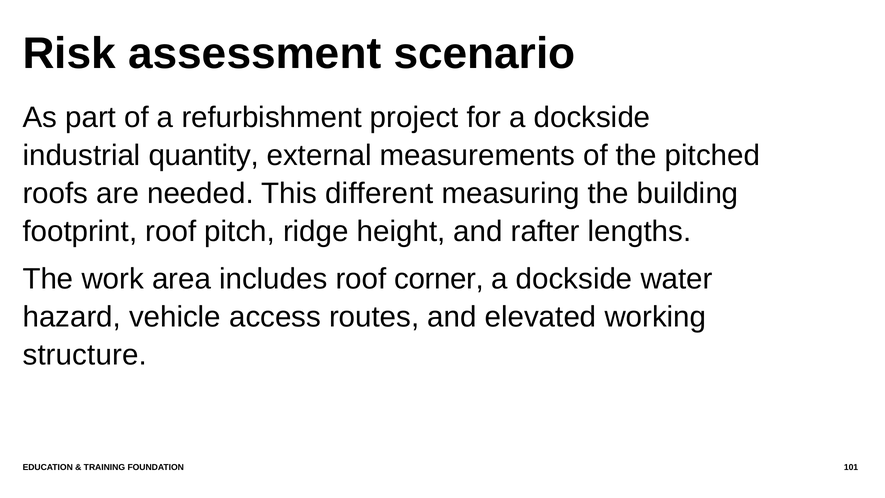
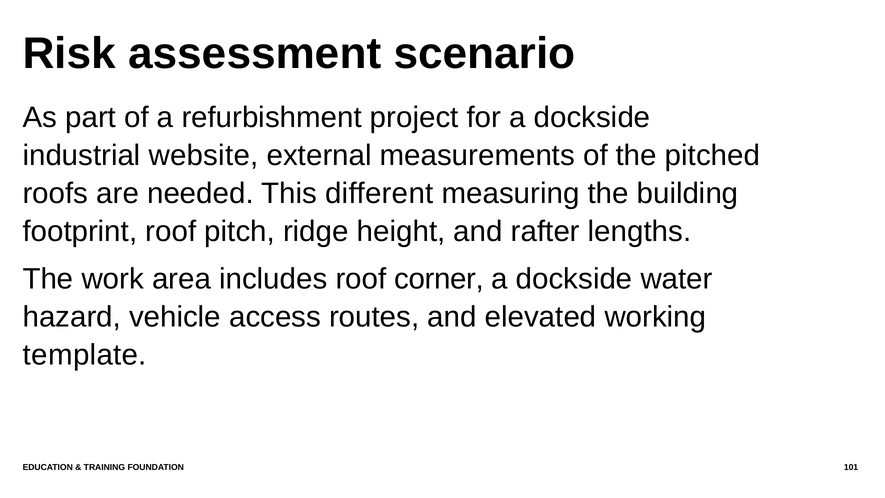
quantity: quantity -> website (204, 156)
structure: structure -> template (85, 355)
